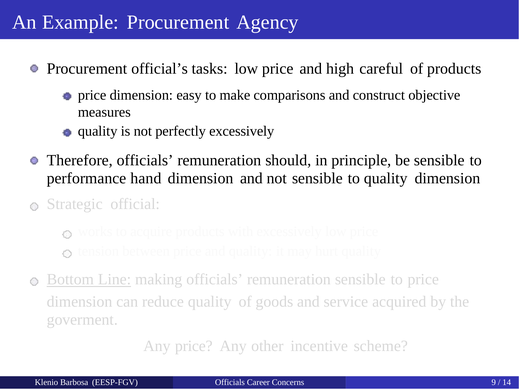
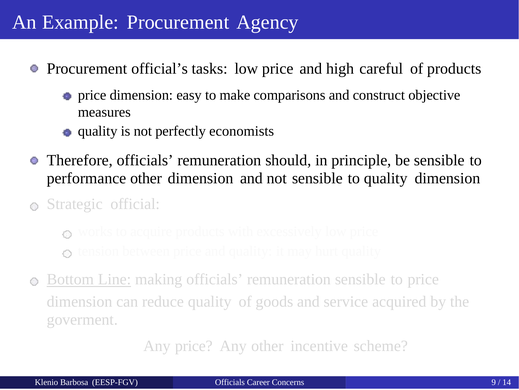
perfectly excessively: excessively -> economists (242, 131)
performance hand: hand -> other (146, 178)
